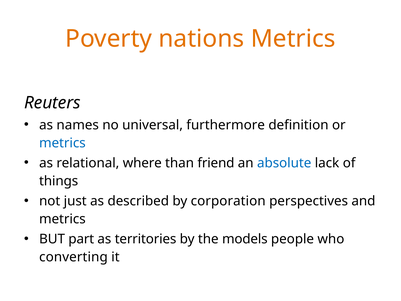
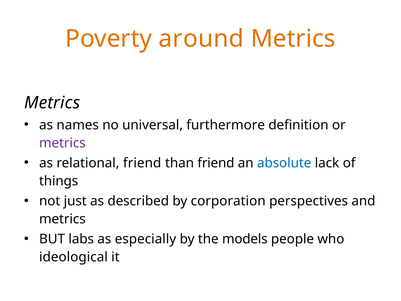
nations: nations -> around (201, 39)
Reuters: Reuters -> Metrics (52, 103)
metrics colour: blue -> purple (62, 143)
relational where: where -> friend (142, 163)
part: part -> labs (81, 239)
territories: territories -> especially (145, 239)
converting: converting -> ideological (73, 257)
